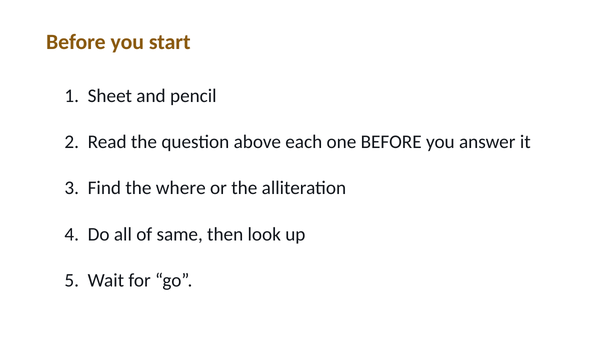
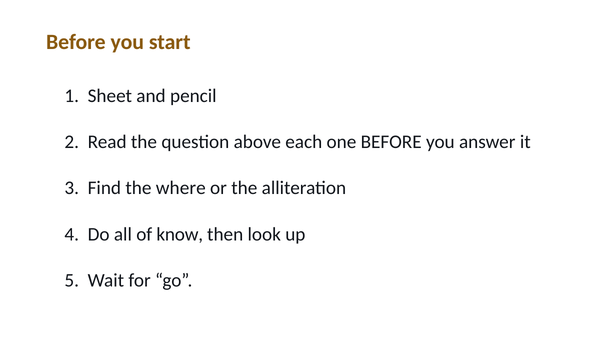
same: same -> know (180, 234)
